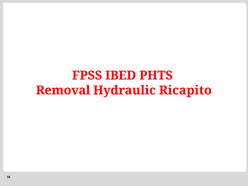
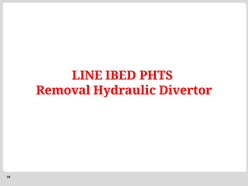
FPSS: FPSS -> LINE (87, 75)
Ricapito: Ricapito -> Divertor (185, 90)
